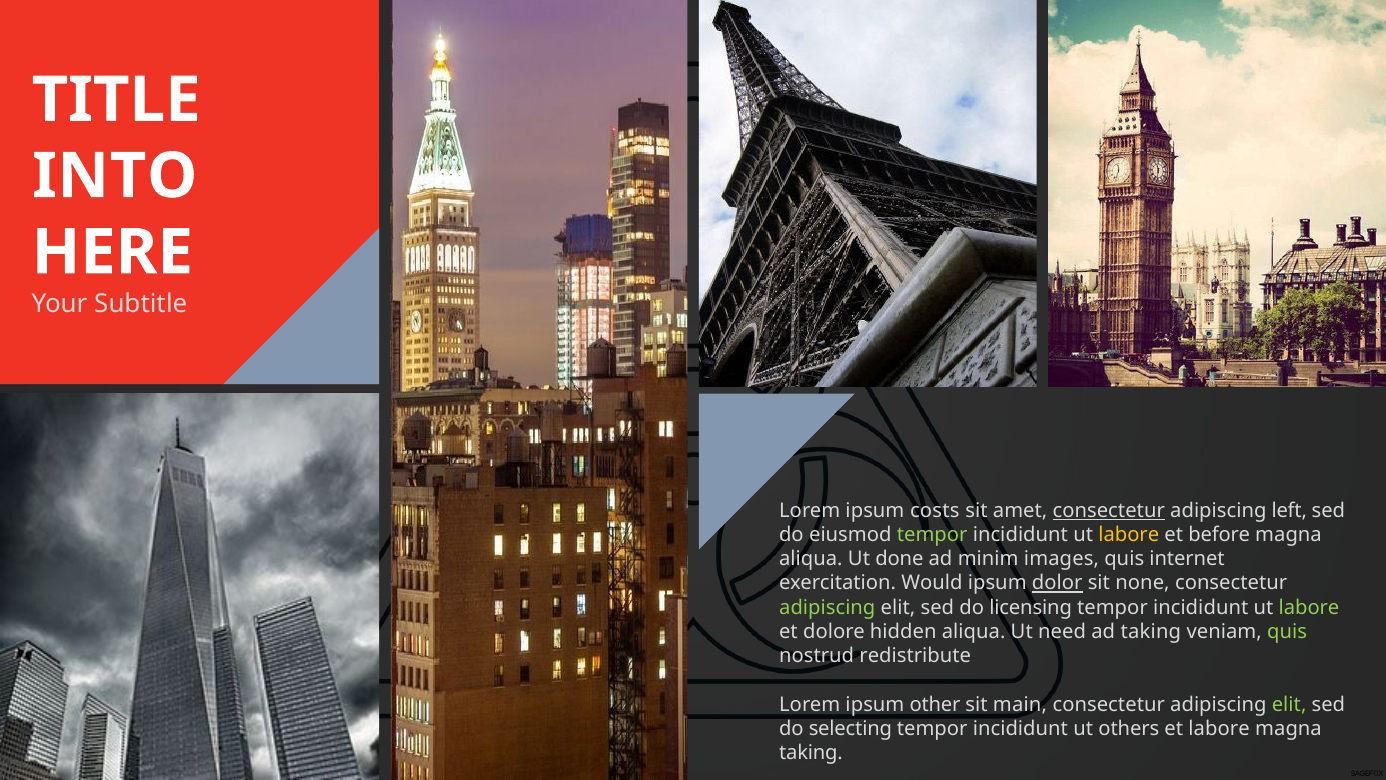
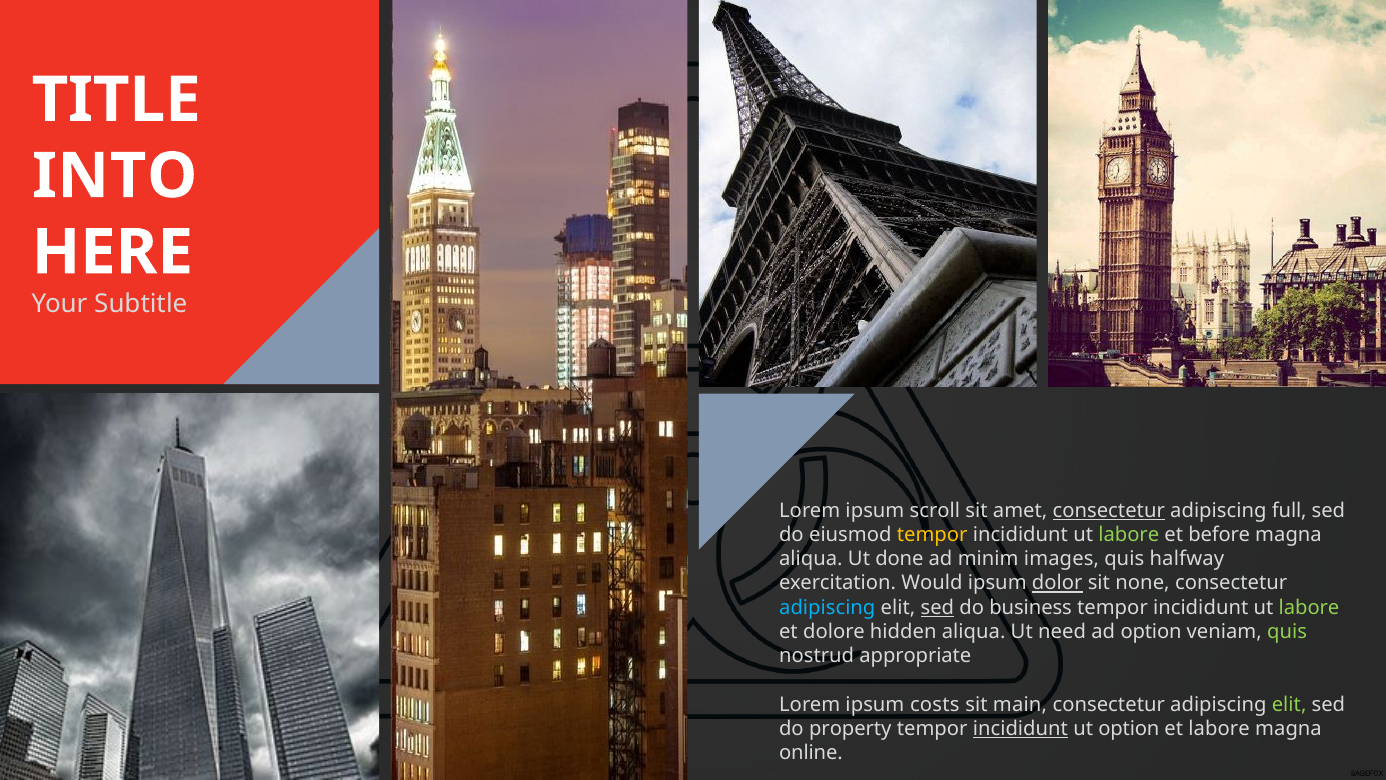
costs: costs -> scroll (935, 510)
left: left -> full (1289, 510)
tempor colour: light green -> yellow (932, 534)
labore colour: yellow -> light green (1129, 534)
internet: internet -> halfway (1187, 559)
adipiscing colour: light green -> light blue (827, 607)
sed underline: none -> present (937, 607)
licensing: licensing -> business (1031, 607)
ad taking: taking -> option (1151, 632)
redistribute: redistribute -> appropriate (915, 656)
other: other -> costs (935, 704)
selecting: selecting -> property (850, 729)
incididunt underline: none -> present (1020, 729)
ut others: others -> option (1129, 729)
taking: taking -> online (811, 753)
